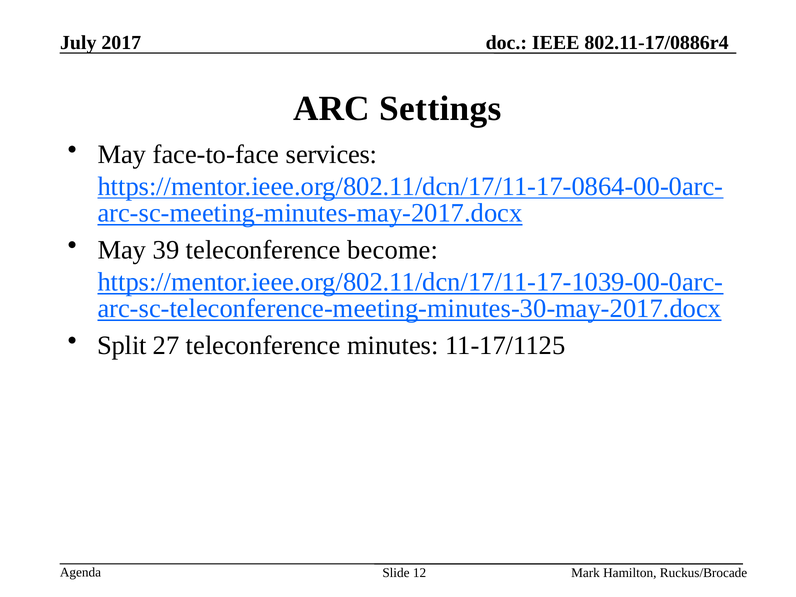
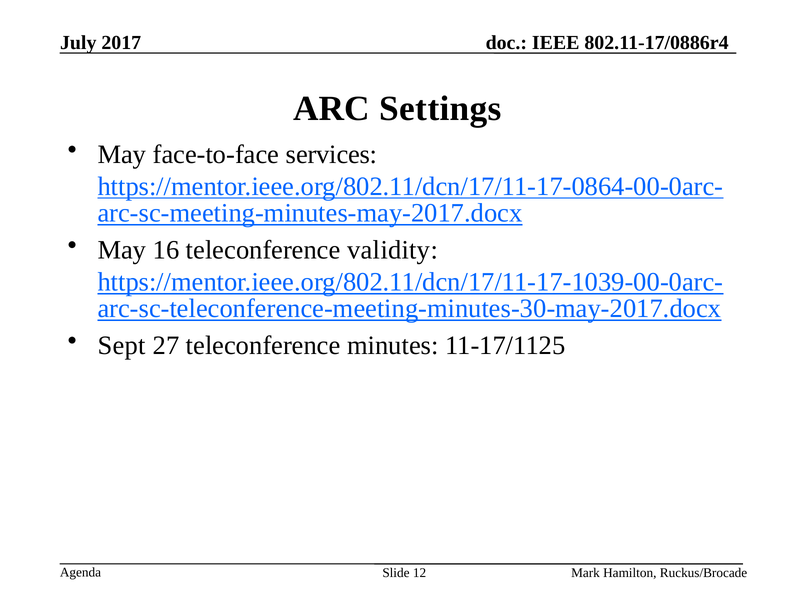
39: 39 -> 16 (166, 250)
become: become -> validity (393, 250)
Split: Split -> Sept (122, 345)
